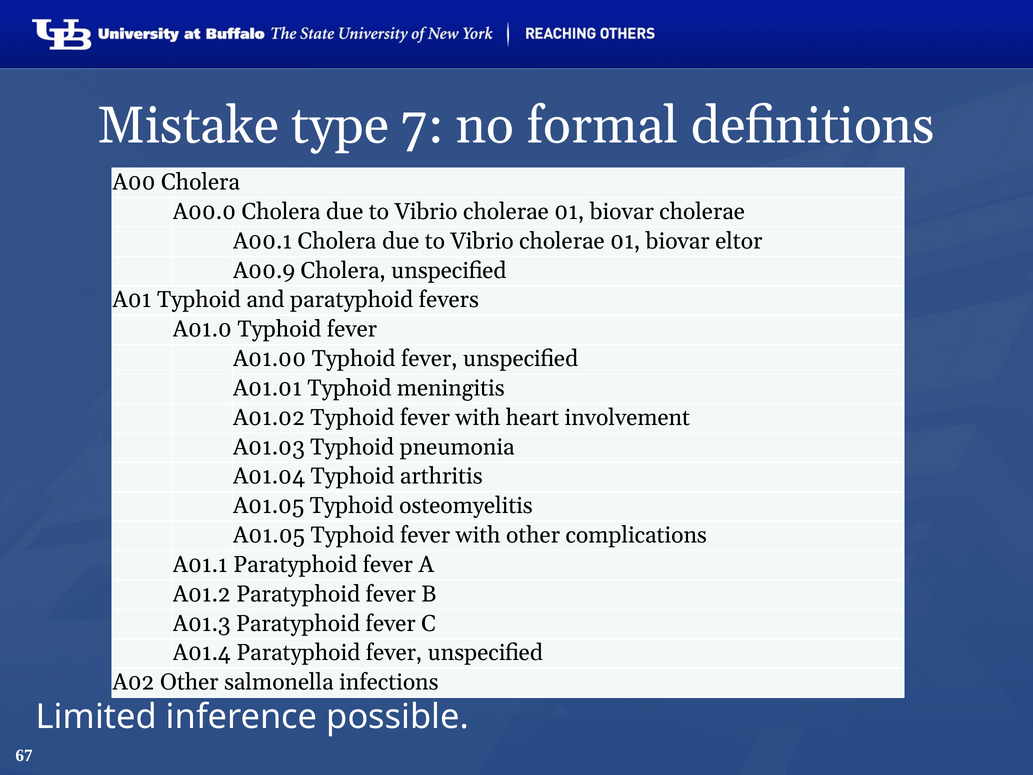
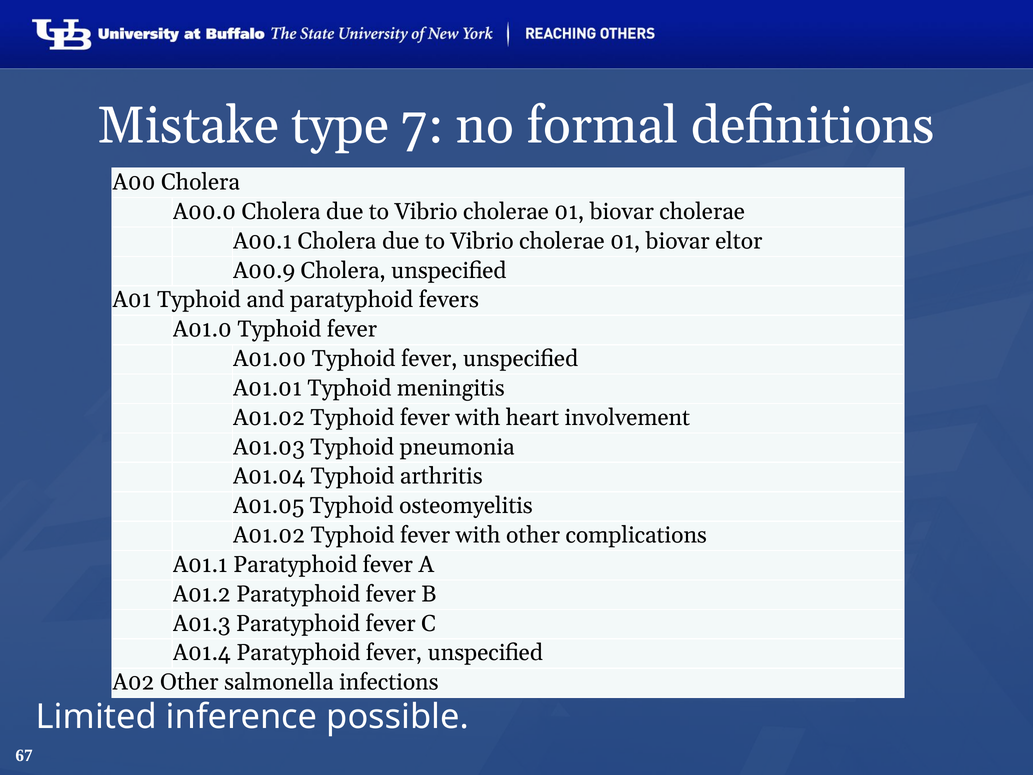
A01.05: A01.05 -> A01.02 (269, 535)
